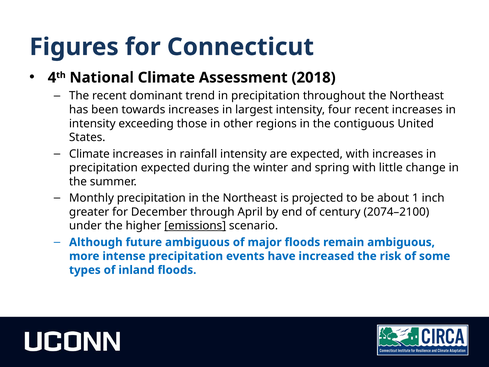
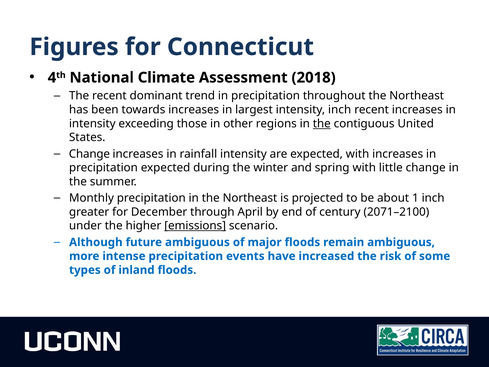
intensity four: four -> inch (340, 110)
the underline: none -> present (322, 123)
Climate: Climate -> Change (89, 154)
2074–2100: 2074–2100 -> 2071–2100 (396, 212)
